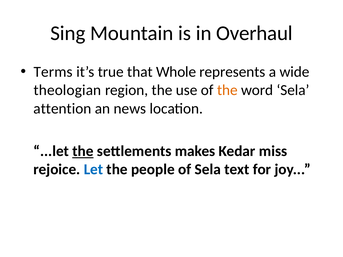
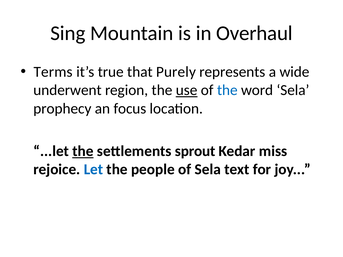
Whole: Whole -> Purely (176, 72)
theologian: theologian -> underwent (68, 90)
use underline: none -> present (187, 90)
the colour: orange -> blue (227, 90)
attention: attention -> prophecy (62, 109)
news: news -> focus (130, 109)
makes: makes -> sprout (195, 151)
